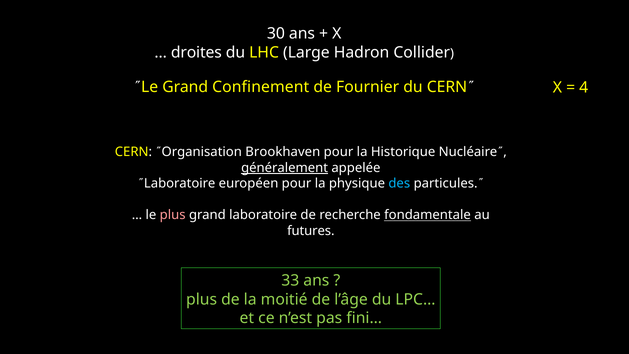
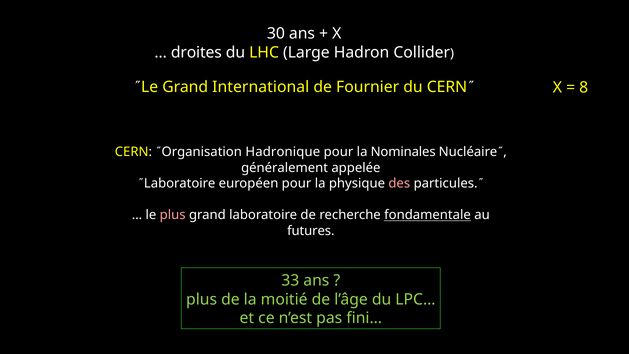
Confinement: Confinement -> International (261, 87)
4: 4 -> 8 (584, 88)
Brookhaven: Brookhaven -> Hadronique (283, 152)
Historique: Historique -> Nominales (403, 152)
généralement underline: present -> none (285, 168)
des colour: light blue -> pink (399, 183)
